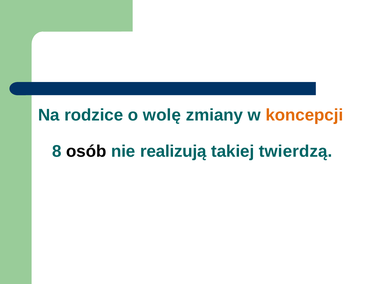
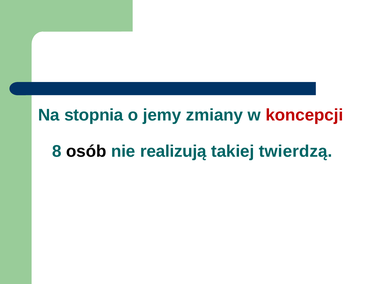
rodzice: rodzice -> stopnia (94, 115)
wolę: wolę -> jemy (162, 115)
koncepcji colour: orange -> red (304, 115)
